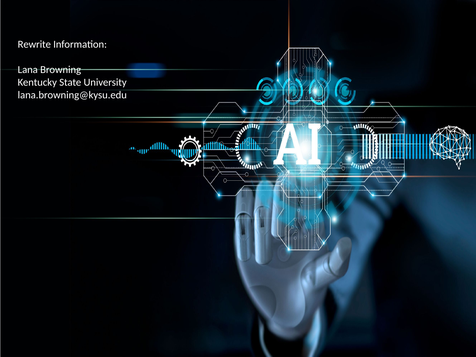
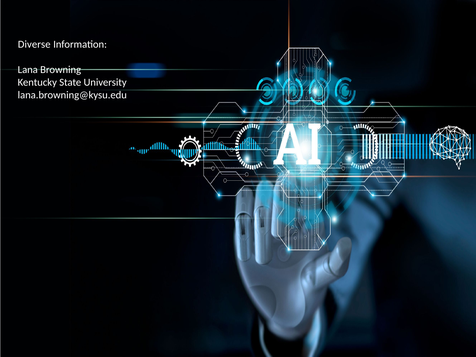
Rewrite: Rewrite -> Diverse (34, 44)
